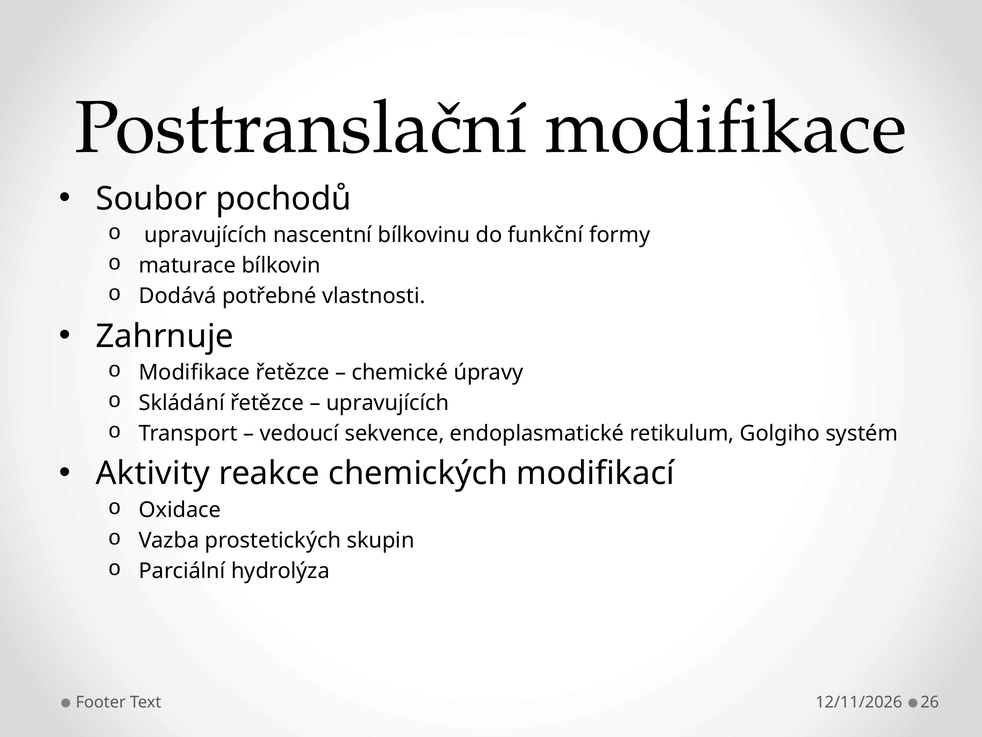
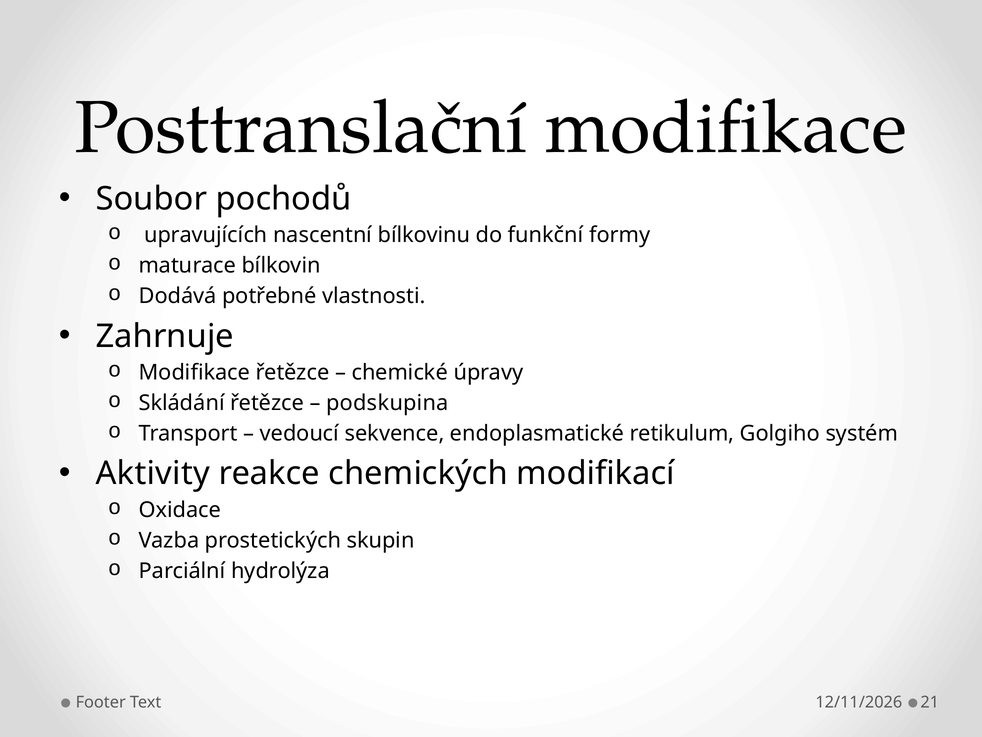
upravujících: upravujících -> podskupina (387, 403)
26: 26 -> 21 (930, 702)
